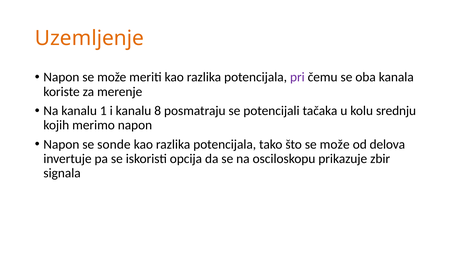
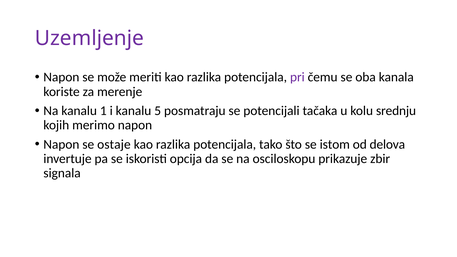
Uzemljenje colour: orange -> purple (89, 38)
8: 8 -> 5 (158, 111)
sonde: sonde -> ostaje (114, 144)
što se može: može -> istom (335, 144)
